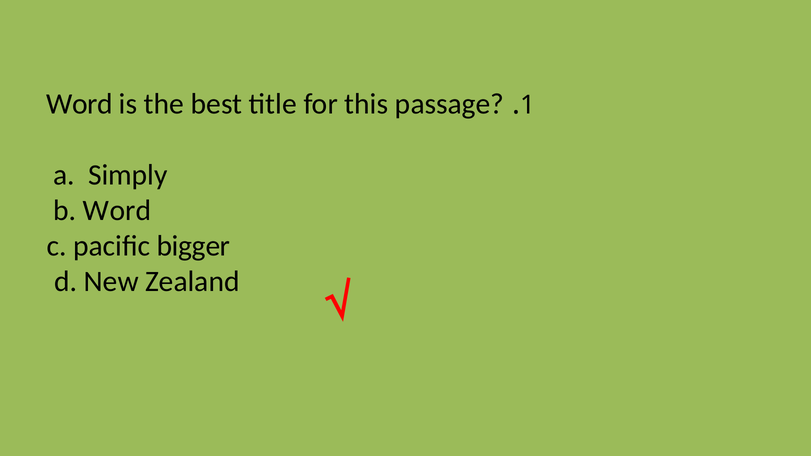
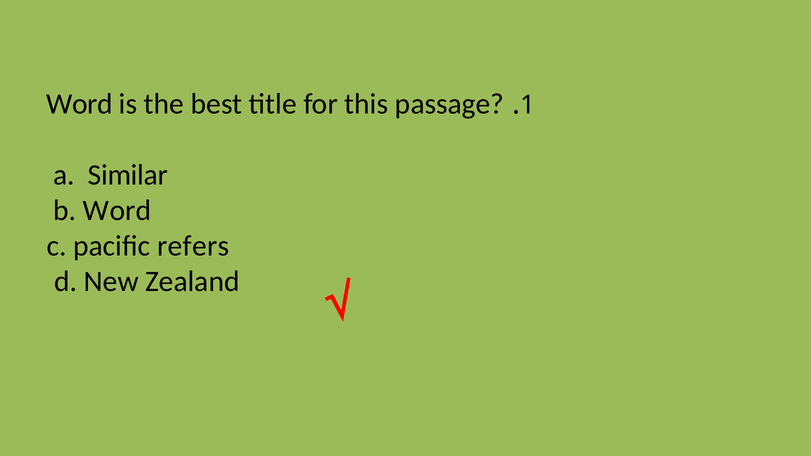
Simply: Simply -> Similar (128, 175)
bigger: bigger -> refers (193, 246)
